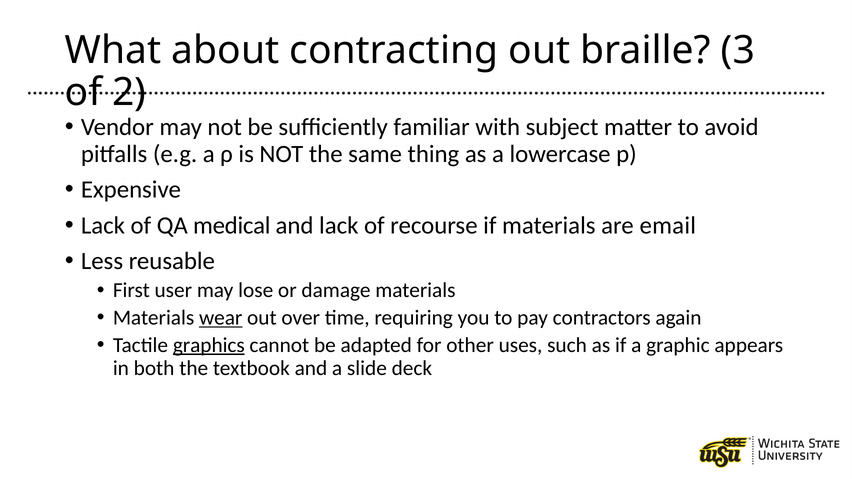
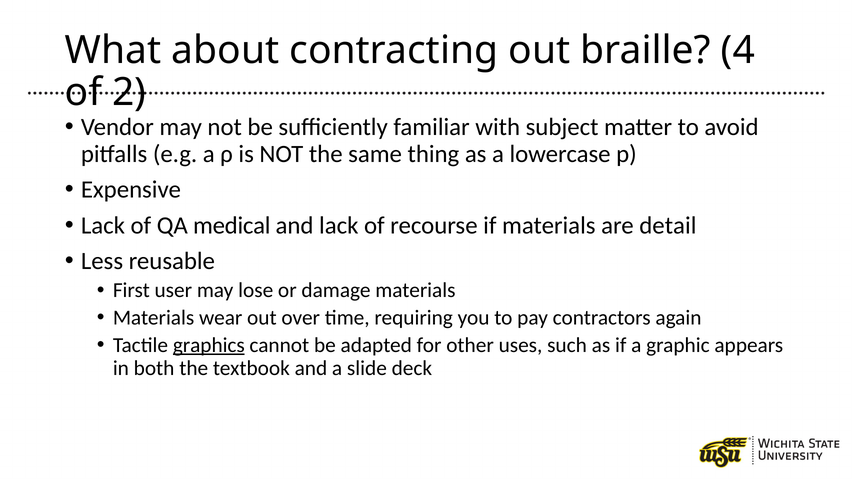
3: 3 -> 4 (738, 50)
email: email -> detail (668, 225)
wear underline: present -> none (221, 318)
